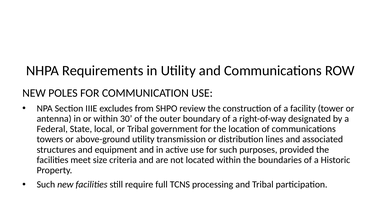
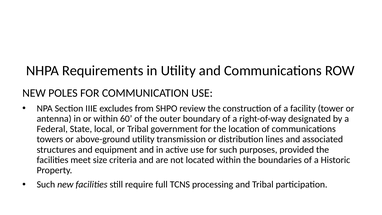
30: 30 -> 60 (126, 119)
